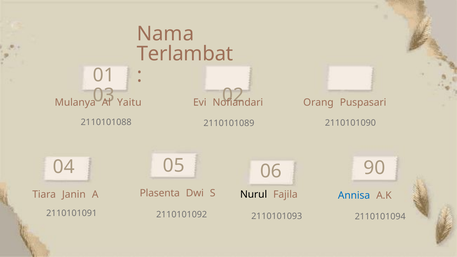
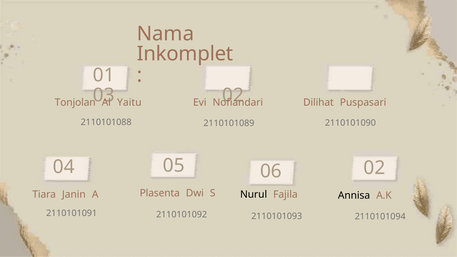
Terlambat: Terlambat -> Inkomplet (185, 54)
Mulanya: Mulanya -> Tonjolan (75, 102)
Orang: Orang -> Dilihat (318, 102)
04 90: 90 -> 02 (375, 168)
Annisa colour: blue -> black (354, 196)
